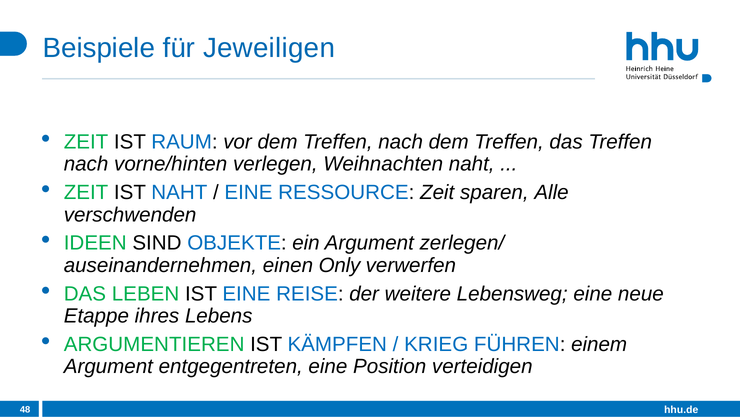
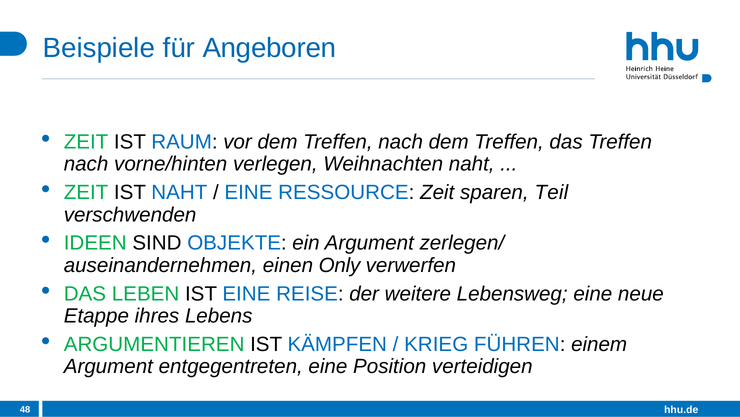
Jeweiligen: Jeweiligen -> Angeboren (269, 48)
Alle: Alle -> Teil (551, 192)
